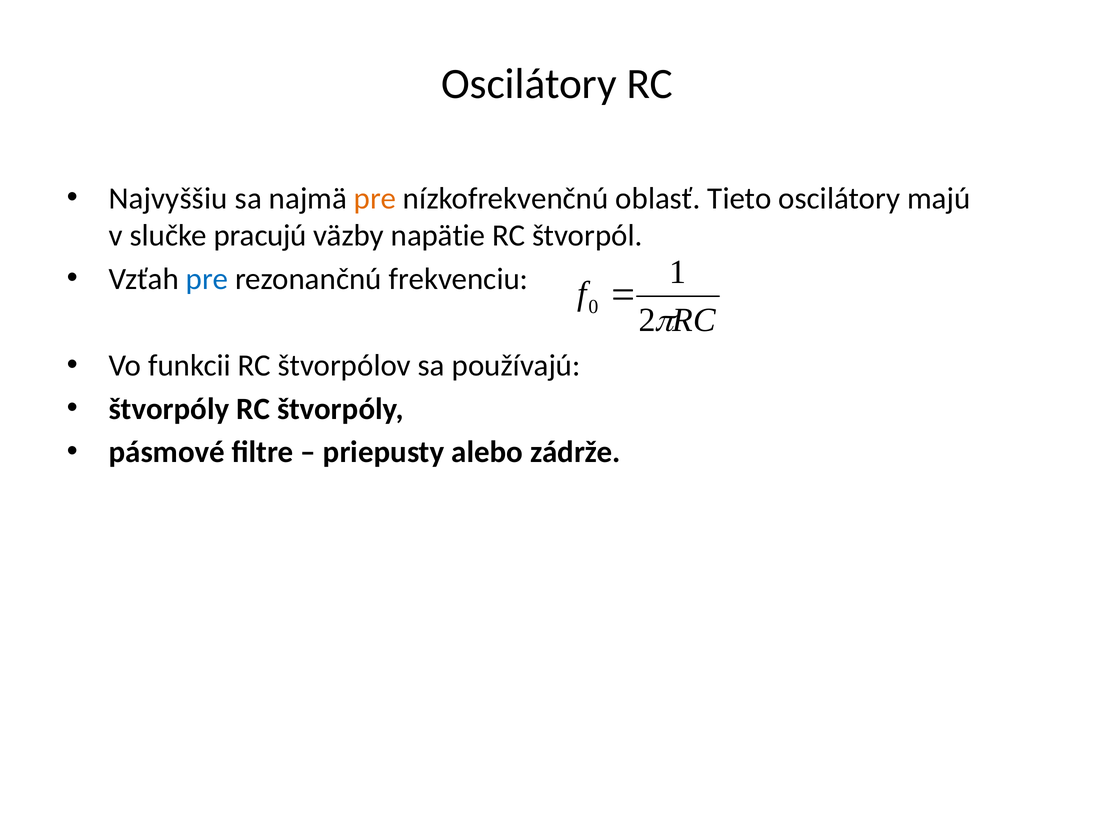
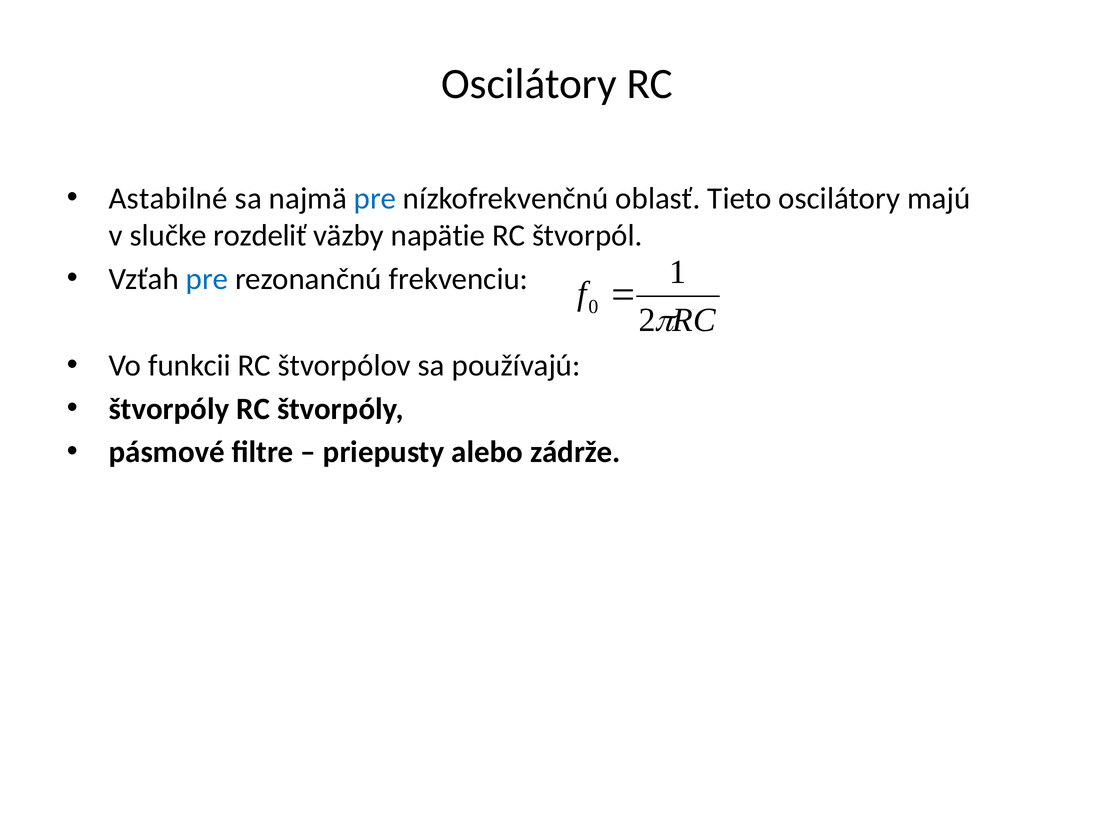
Najvyššiu: Najvyššiu -> Astabilné (168, 198)
pre colour: orange -> blue (375, 198)
pracujú: pracujú -> rozdeliť (260, 236)
